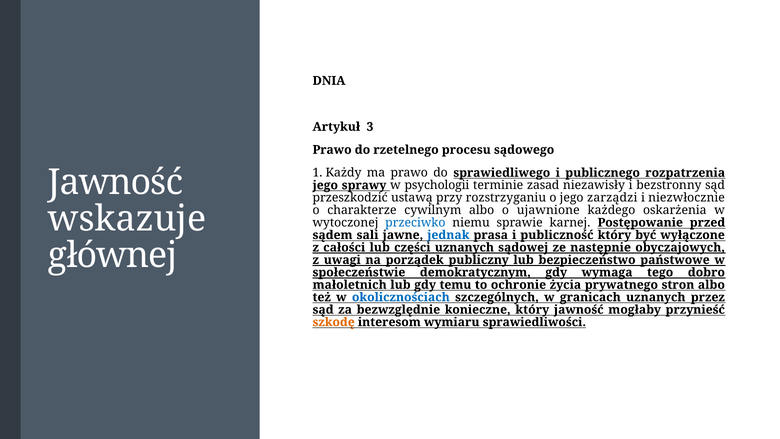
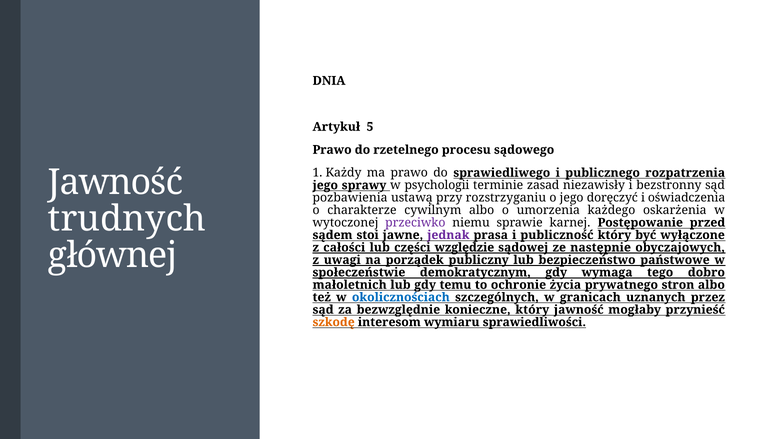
3: 3 -> 5 (370, 127)
przeszkodzić: przeszkodzić -> pozbawienia (350, 198)
zarządzi: zarządzi -> doręczyć (612, 198)
niezwłocznie: niezwłocznie -> oświadczenia (687, 198)
ujawnione: ujawnione -> umorzenia (548, 210)
wskazuje: wskazuje -> trudnych (127, 219)
przeciwko colour: blue -> purple (415, 222)
sali: sali -> stoi (368, 235)
jednak colour: blue -> purple (448, 235)
części uznanych: uznanych -> względzie (464, 247)
